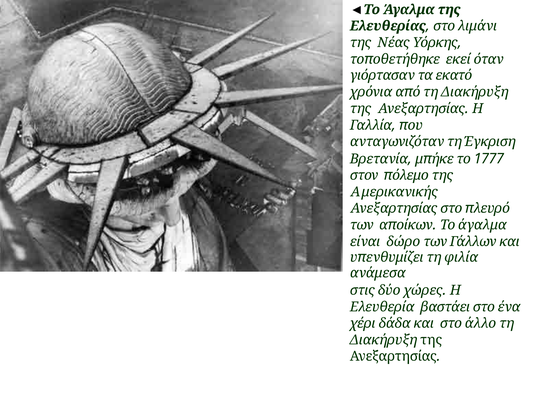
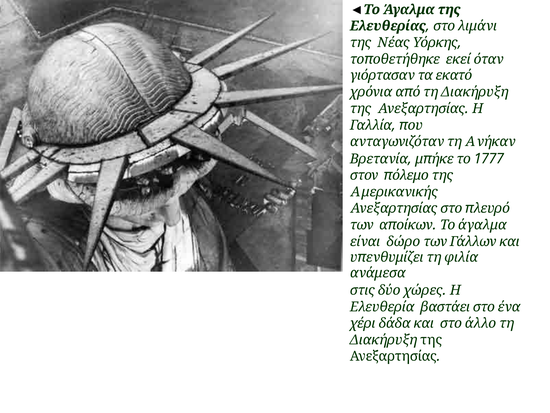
Έγκριση: Έγκριση -> Ανήκαν (490, 141)
